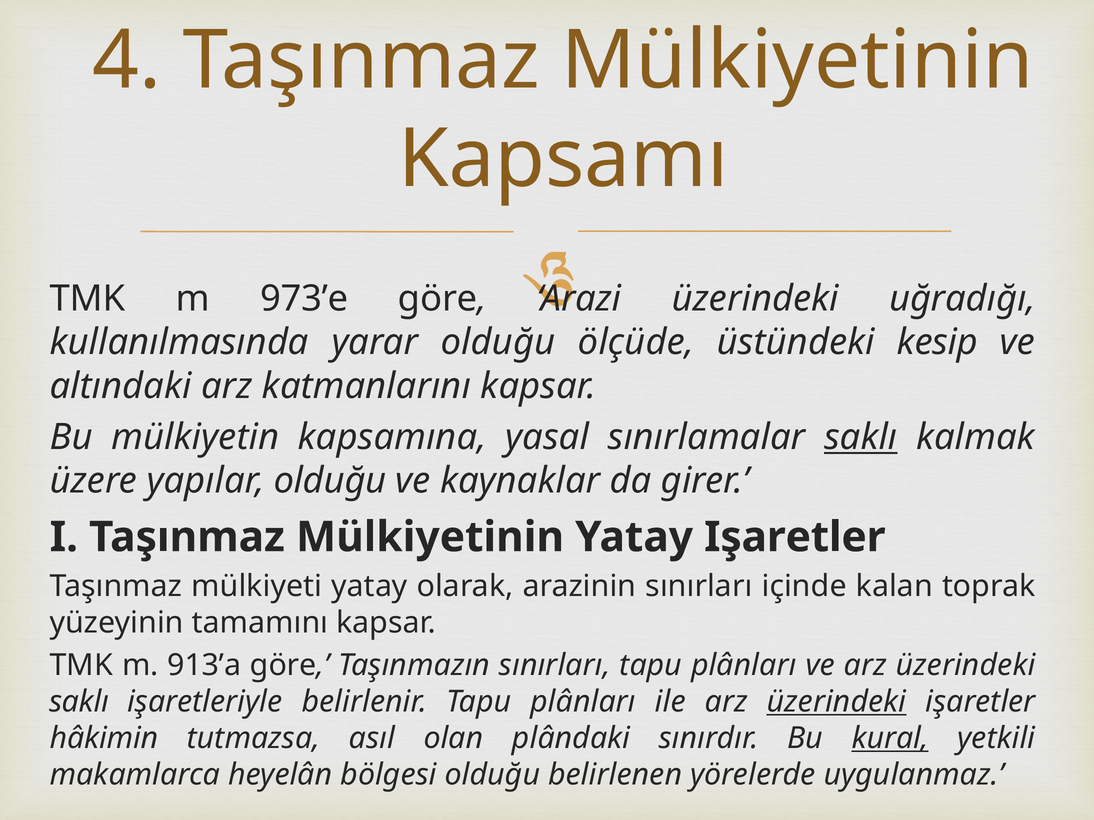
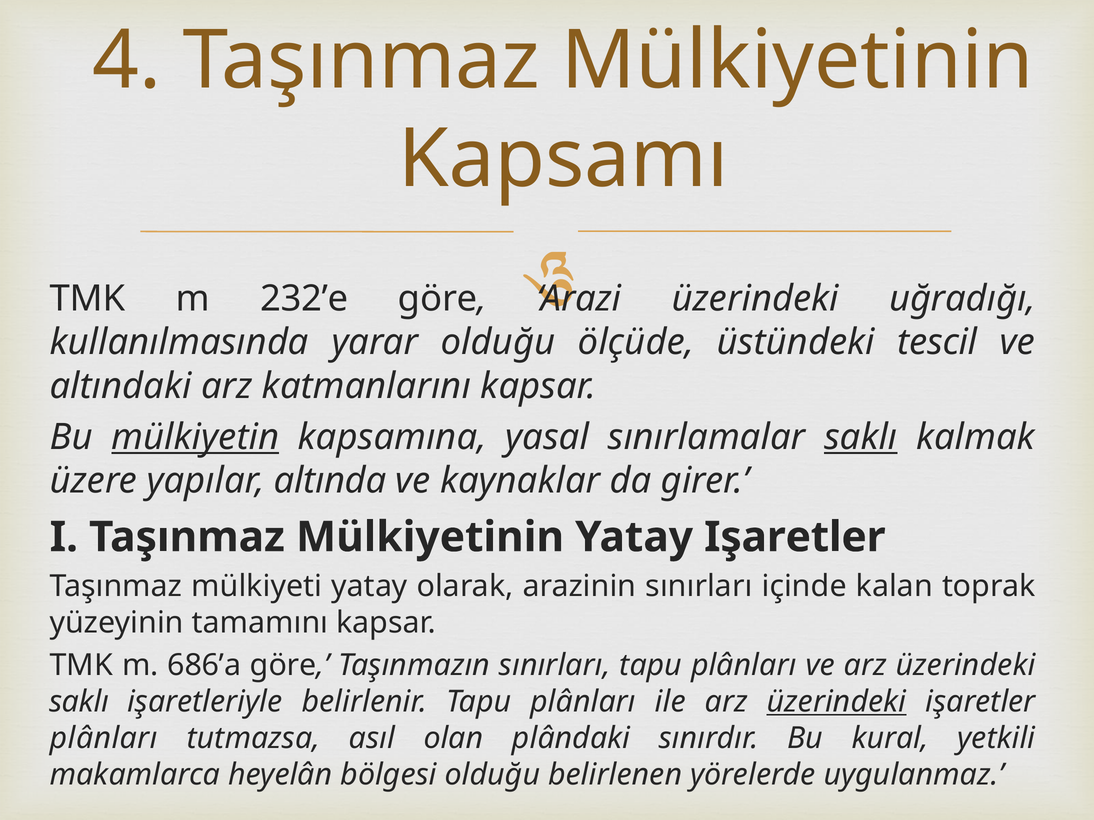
973’e: 973’e -> 232’e (304, 299)
kesip: kesip -> tescil (937, 343)
mülkiyetin underline: none -> present (195, 437)
yapılar olduğu: olduğu -> altında (330, 481)
913’a: 913’a -> 686’a (204, 666)
hâkimin: hâkimin -> plânları (104, 739)
kural underline: present -> none (890, 739)
